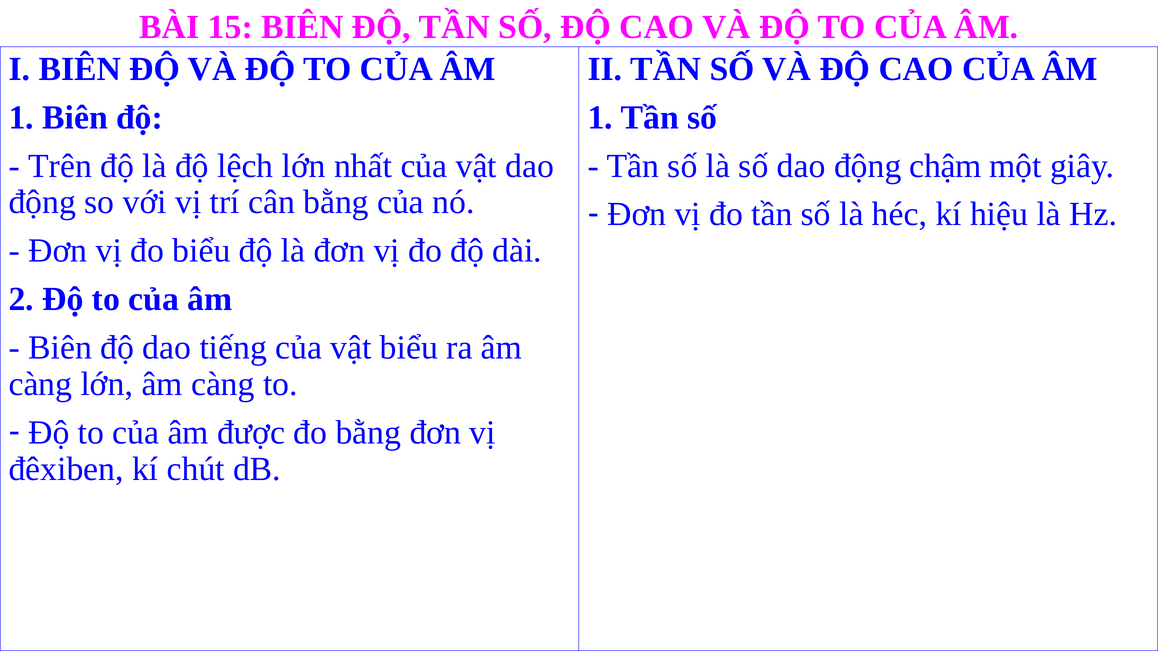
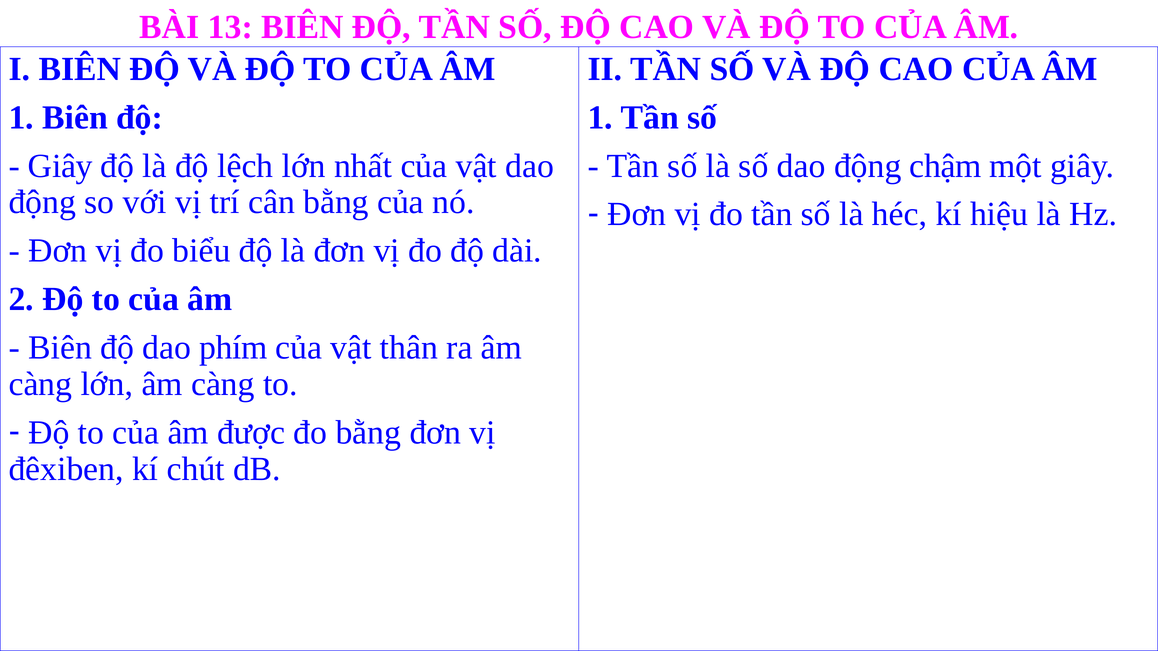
15: 15 -> 13 (230, 27)
Trên: Trên -> Giây (60, 166)
tiếng: tiếng -> phím (233, 348)
vật biểu: biểu -> thân (409, 348)
